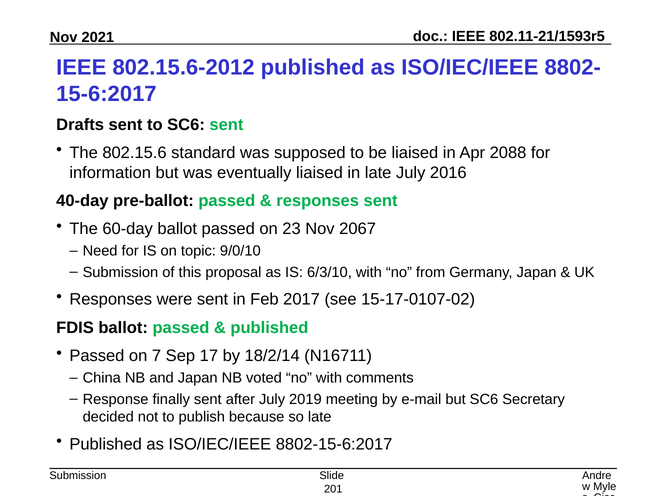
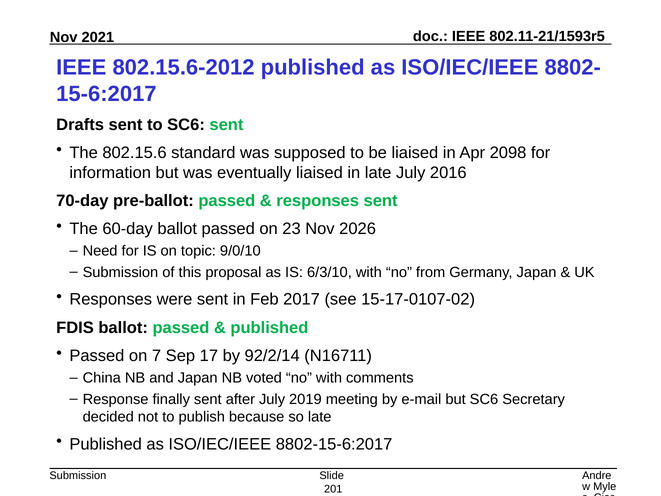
2088: 2088 -> 2098 (508, 153)
40-day: 40-day -> 70-day (82, 201)
2067: 2067 -> 2026 (358, 229)
18/2/14: 18/2/14 -> 92/2/14 (272, 356)
